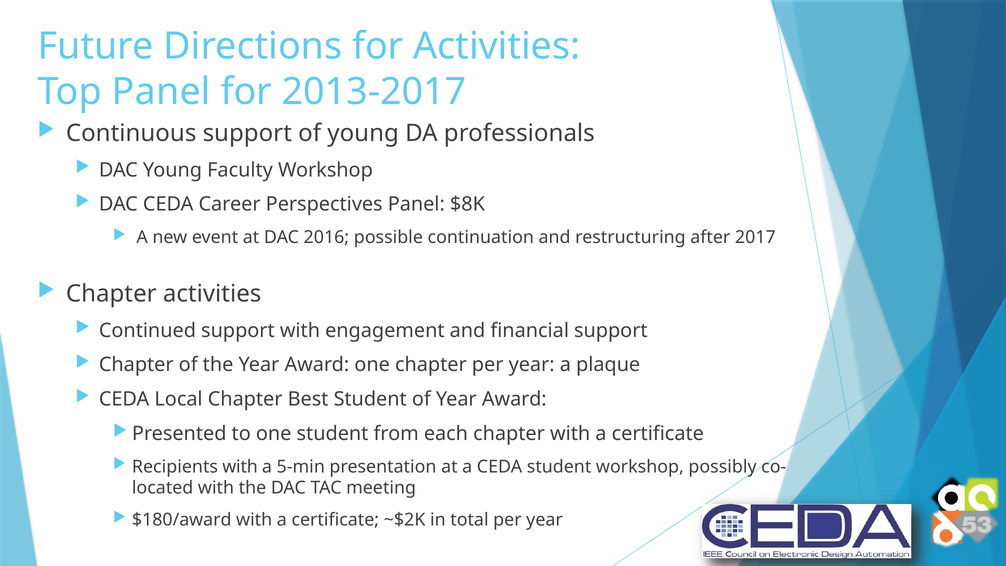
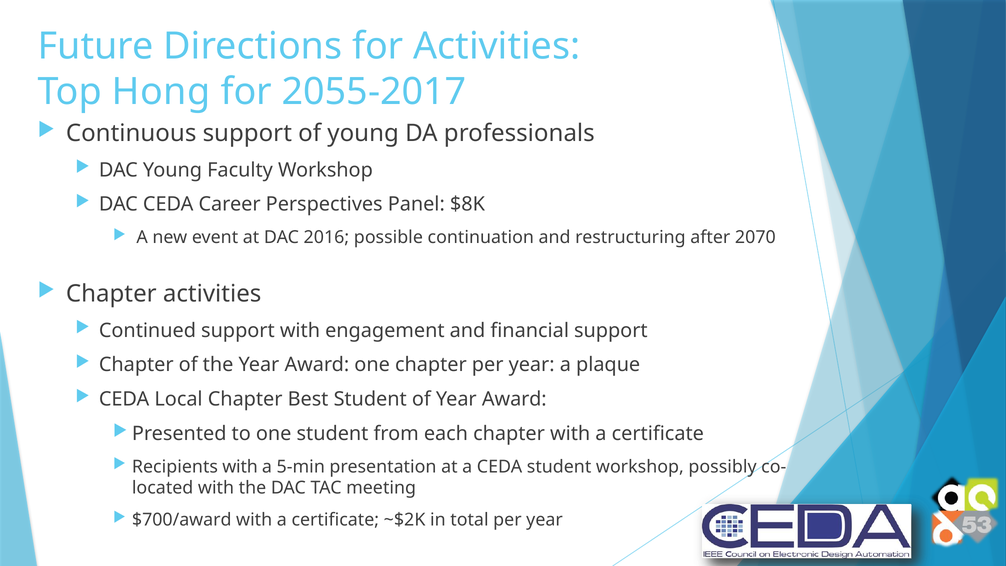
Top Panel: Panel -> Hong (161, 92)
2013-2017: 2013-2017 -> 2055-2017 (374, 92)
2017: 2017 -> 2070 (755, 237)
$180/award: $180/award -> $700/award (182, 520)
